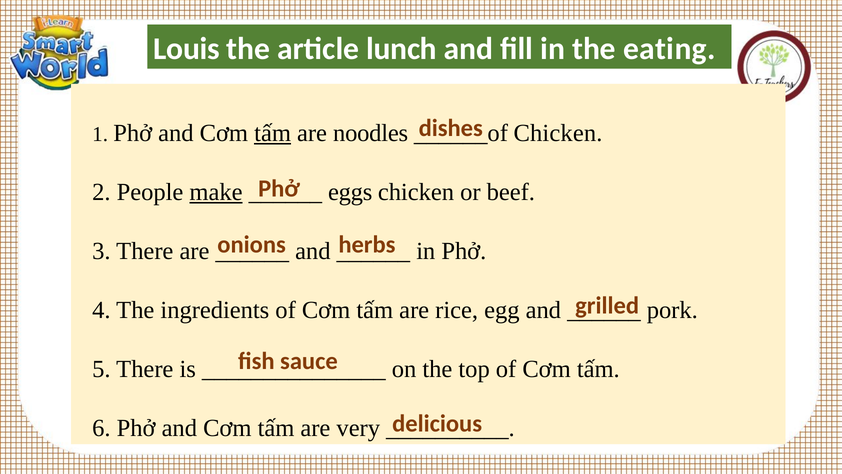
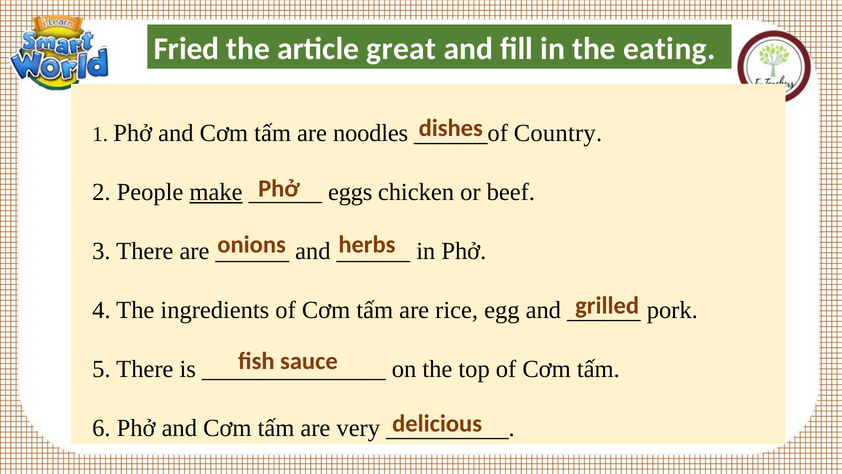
Louis: Louis -> Fried (186, 49)
lunch: lunch -> great (401, 49)
tấm underline: present -> none (273, 133)
Chicken: Chicken -> Country (558, 133)
